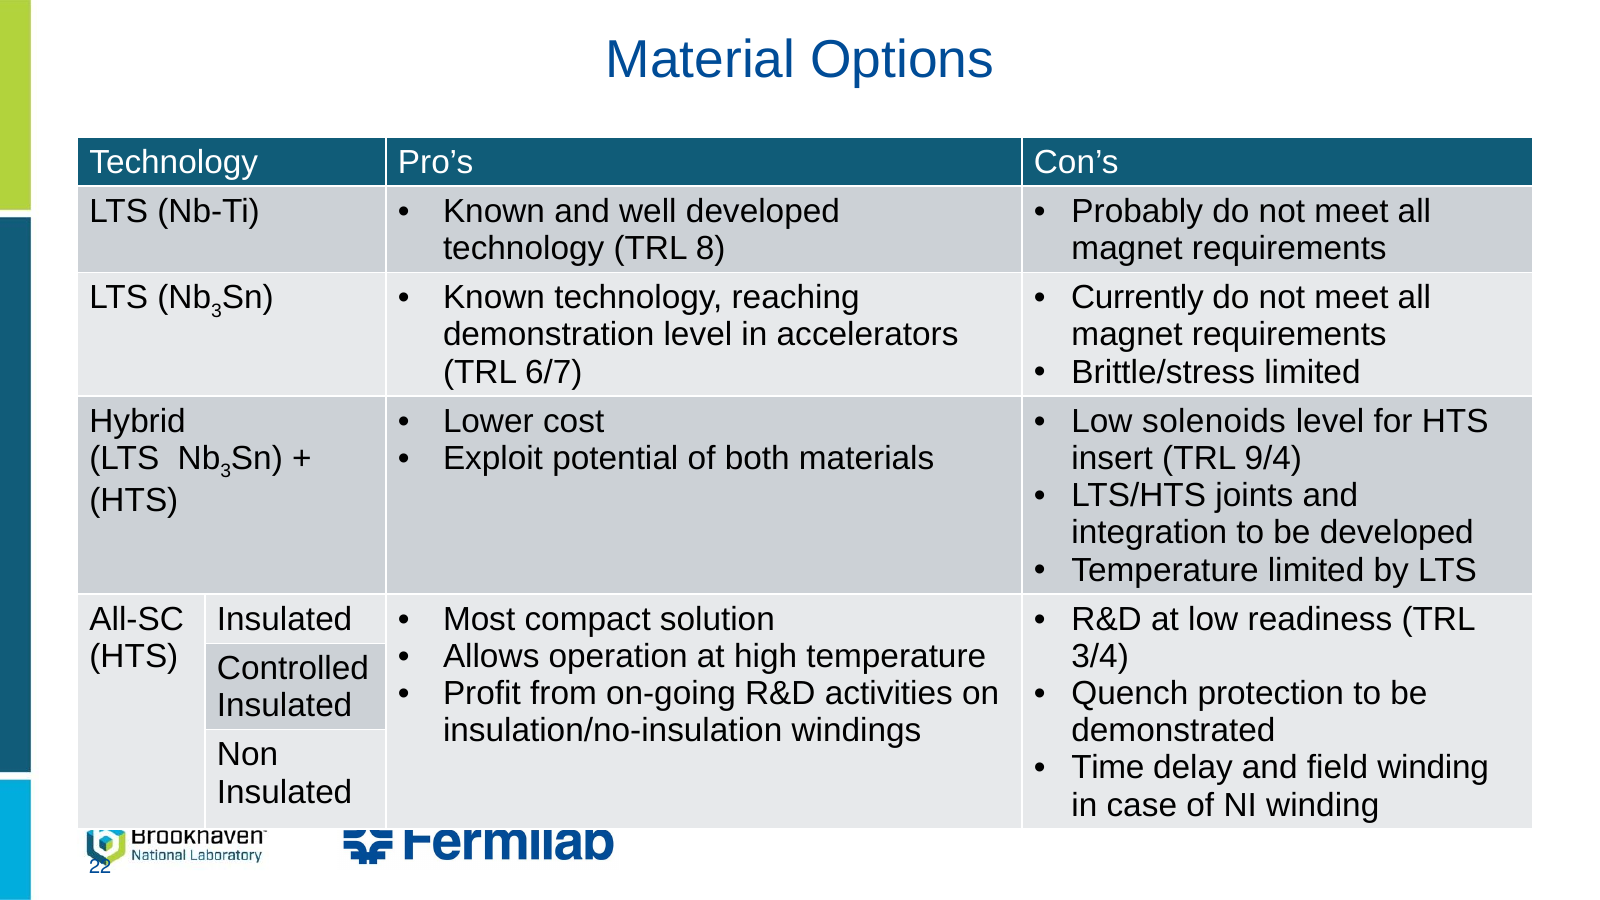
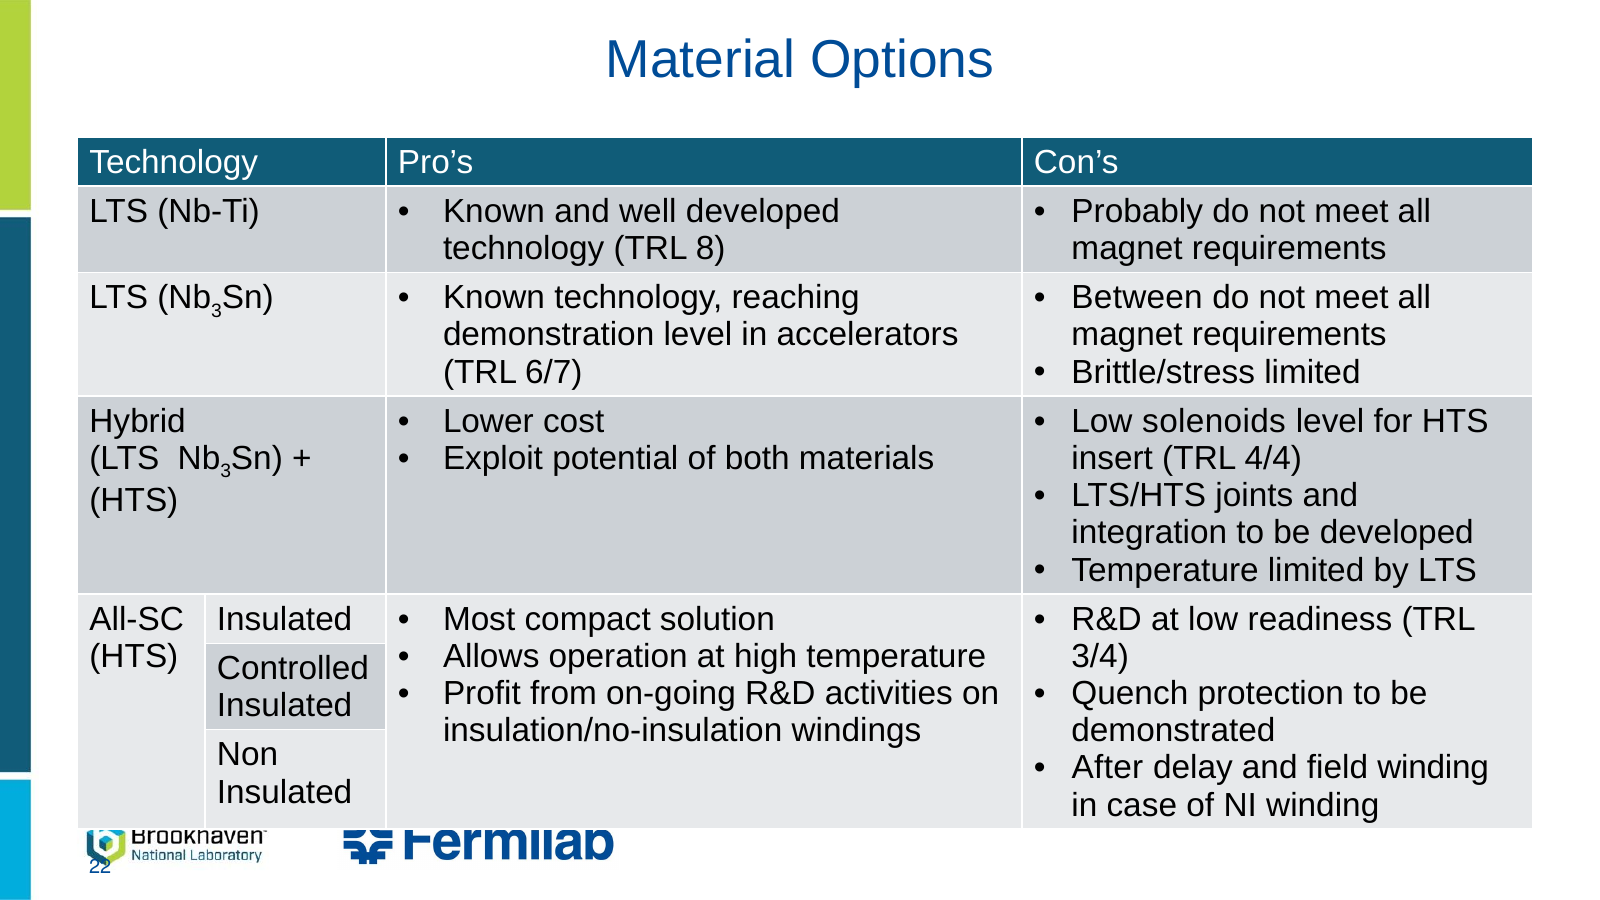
Currently: Currently -> Between (1137, 298)
9/4: 9/4 -> 4/4 (1273, 458)
Time: Time -> After (1107, 768)
